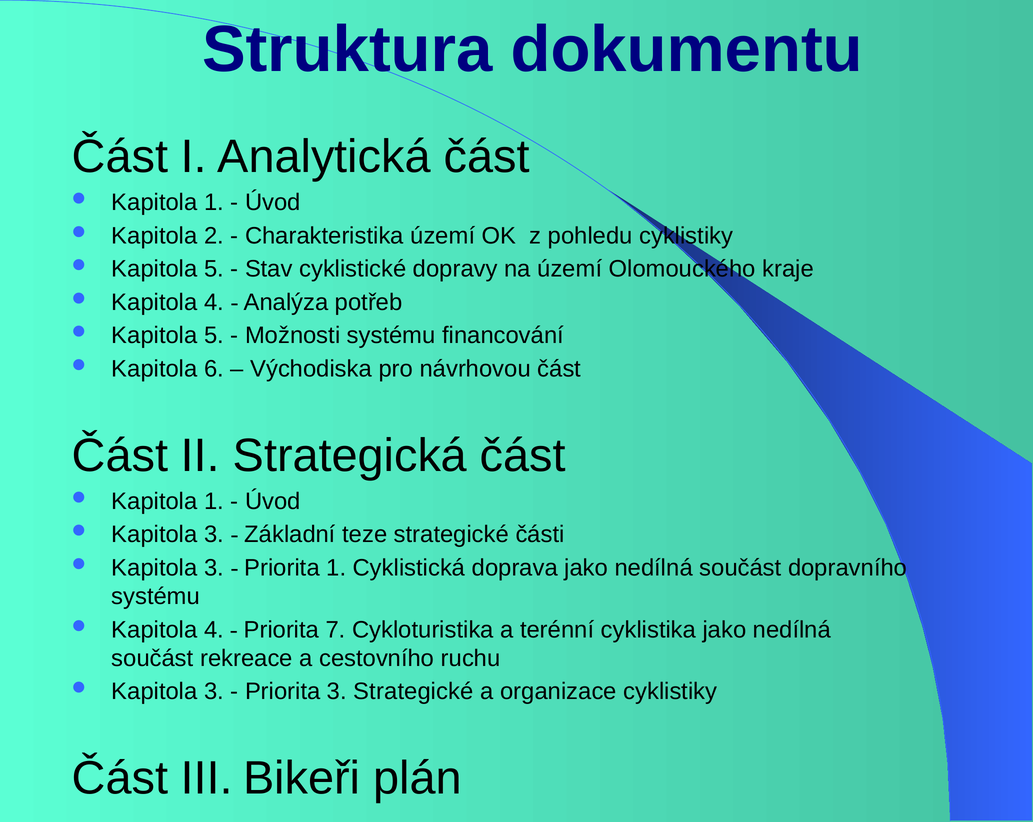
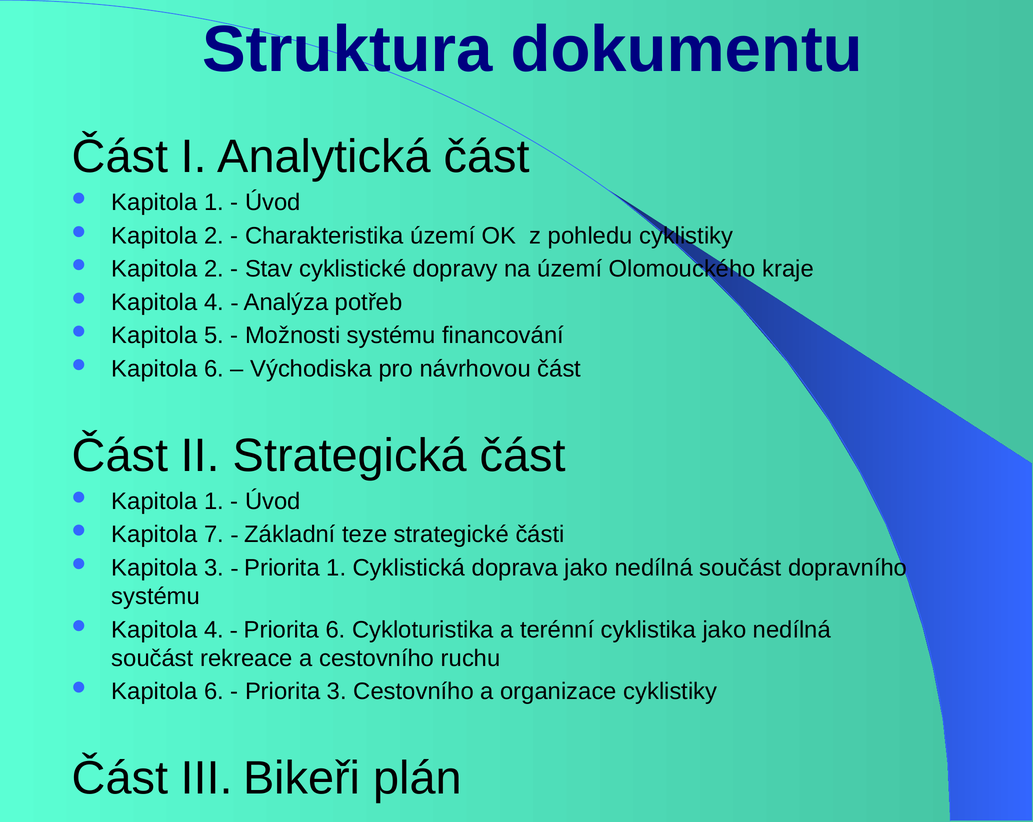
5: 5 -> 2 (214, 269)
3: 3 -> 7 (214, 535)
Priorita 7: 7 -> 6 (336, 630)
3: 3 -> 6 (214, 692)
3 Strategické: Strategické -> Cestovního (414, 692)
